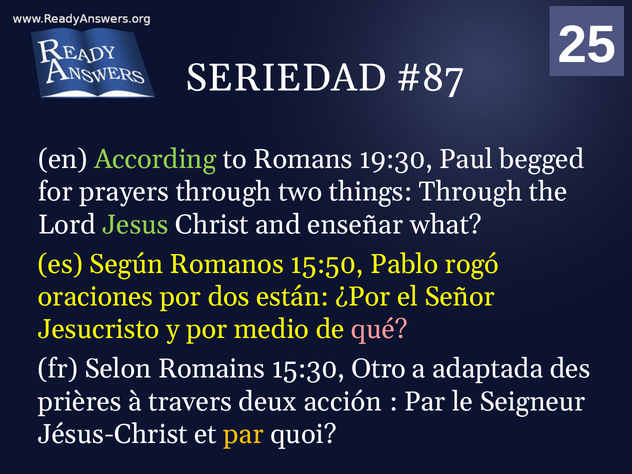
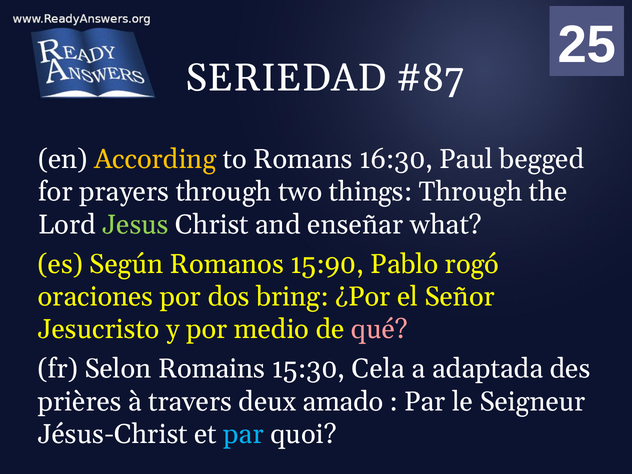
According colour: light green -> yellow (155, 159)
19:30: 19:30 -> 16:30 (396, 159)
15:50: 15:50 -> 15:90 (327, 264)
están: están -> bring (292, 297)
Otro: Otro -> Cela (378, 369)
acción: acción -> amado (343, 402)
par colour: yellow -> light blue (243, 434)
